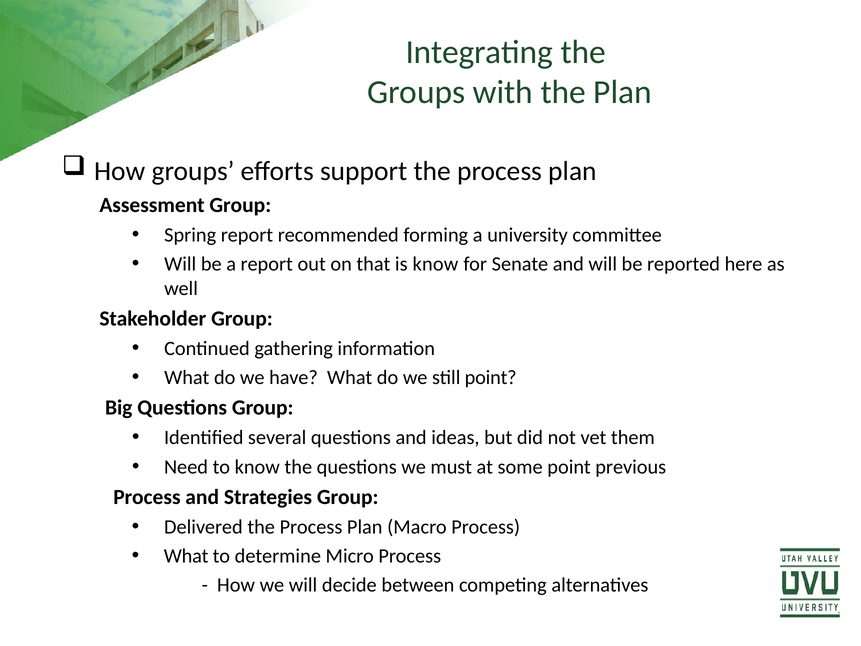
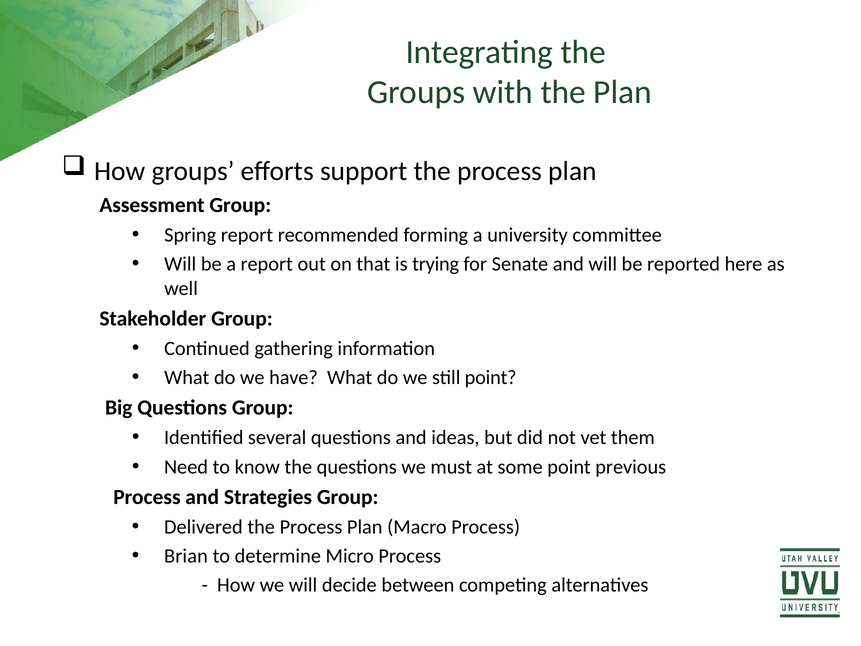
is know: know -> trying (436, 264)
What: What -> Brian (186, 556)
